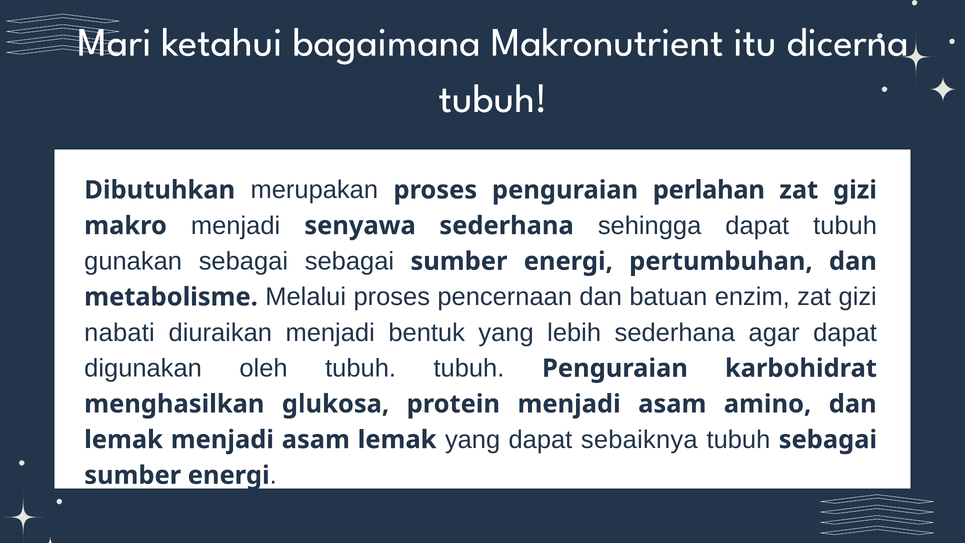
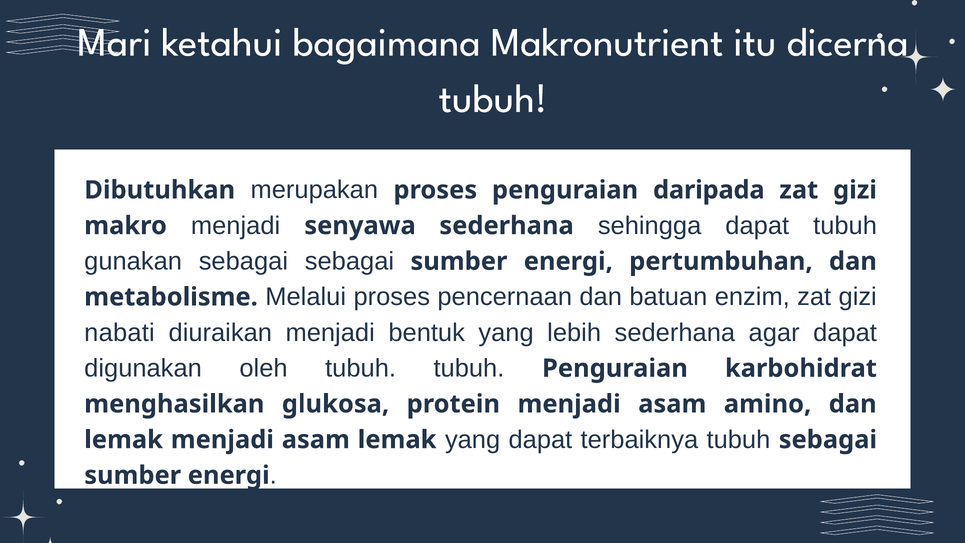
perlahan: perlahan -> daripada (709, 190)
sebaiknya: sebaiknya -> terbaiknya (639, 440)
